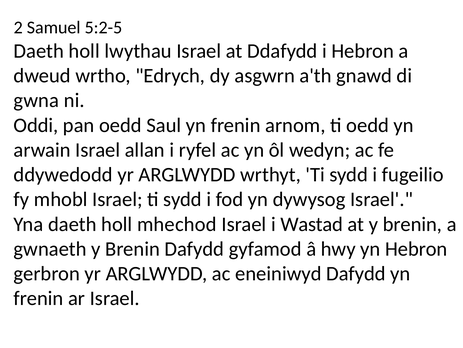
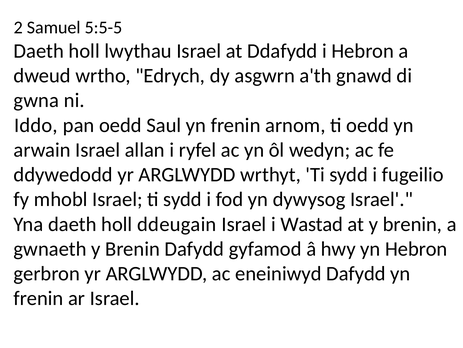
5:2-5: 5:2-5 -> 5:5-5 (103, 28)
Oddi: Oddi -> Iddo (36, 125)
mhechod: mhechod -> ddeugain (177, 224)
